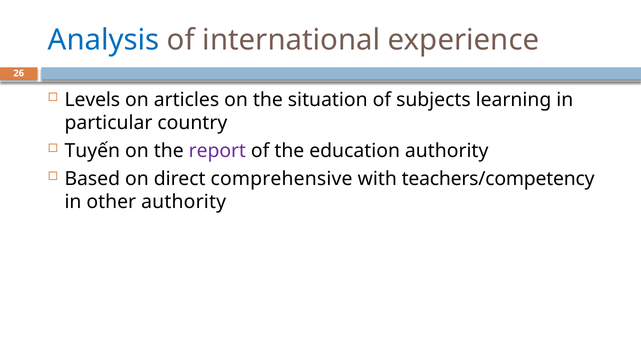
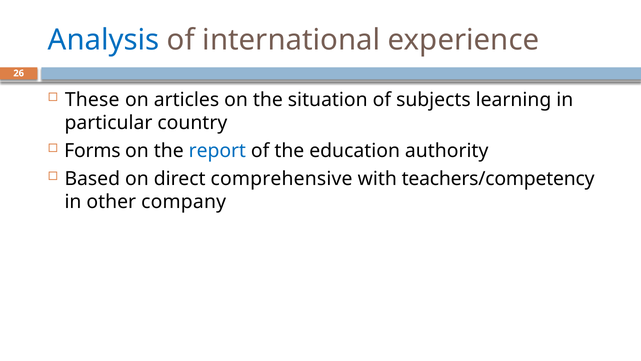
Levels: Levels -> These (92, 100)
Tuyến: Tuyến -> Forms (92, 151)
report colour: purple -> blue (217, 151)
other authority: authority -> company (184, 202)
